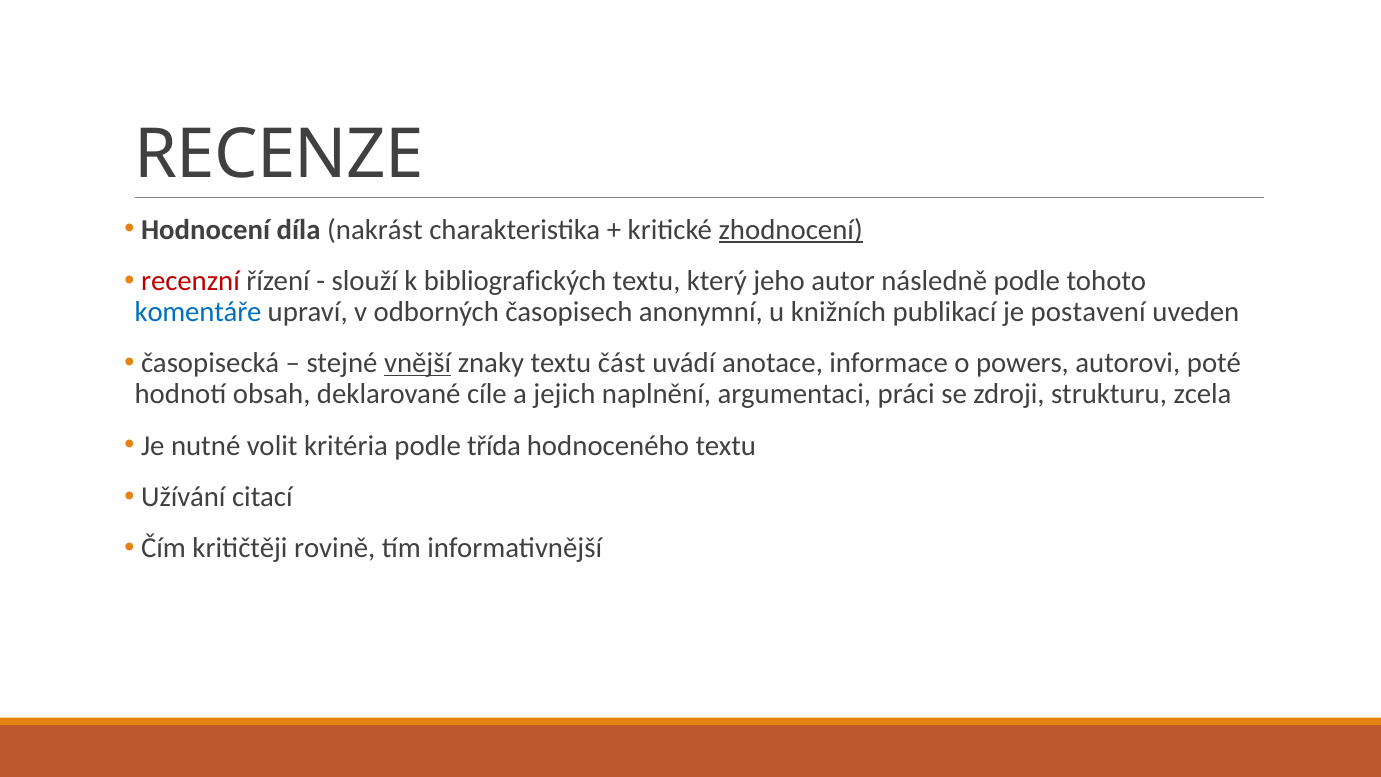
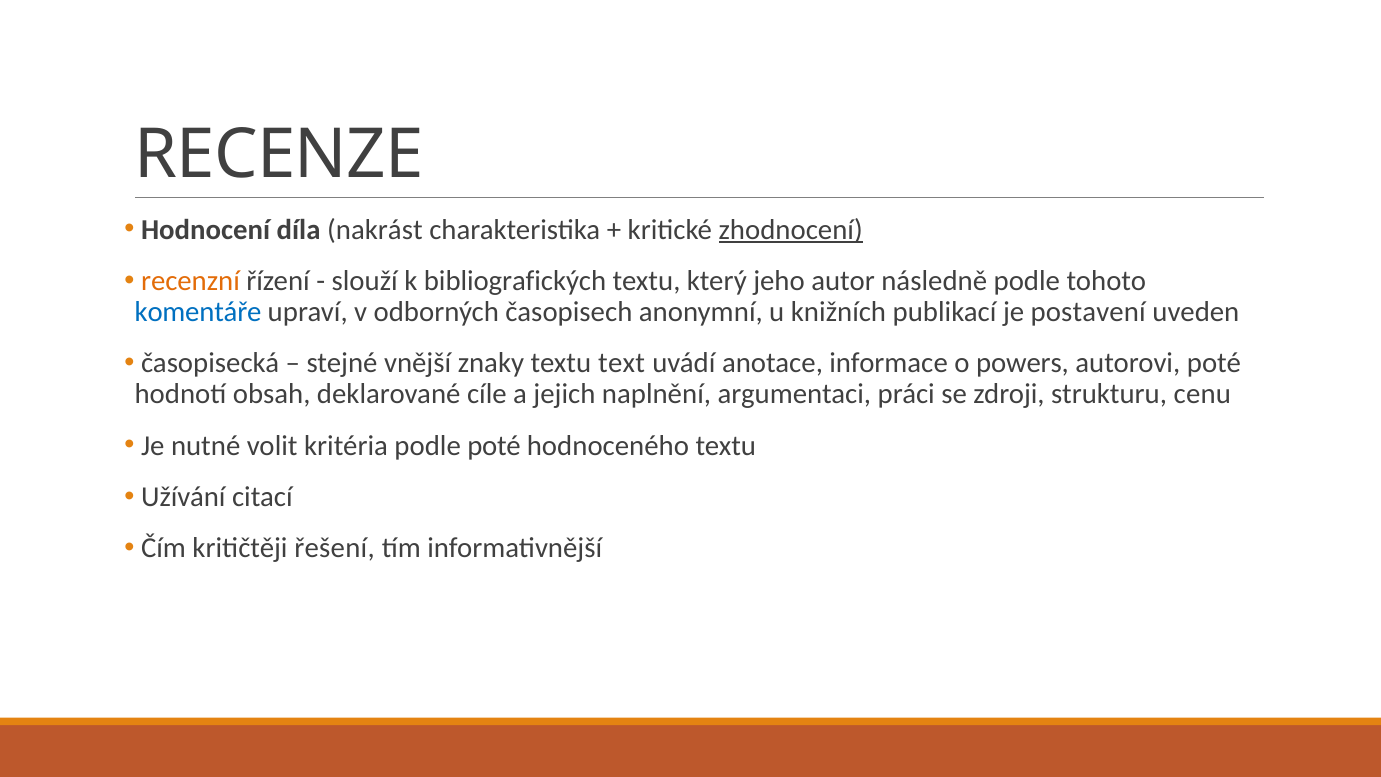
recenzní colour: red -> orange (190, 281)
vnější underline: present -> none (418, 363)
část: část -> text (622, 363)
zcela: zcela -> cenu (1202, 394)
podle třída: třída -> poté (494, 445)
rovině: rovině -> řešení (335, 548)
